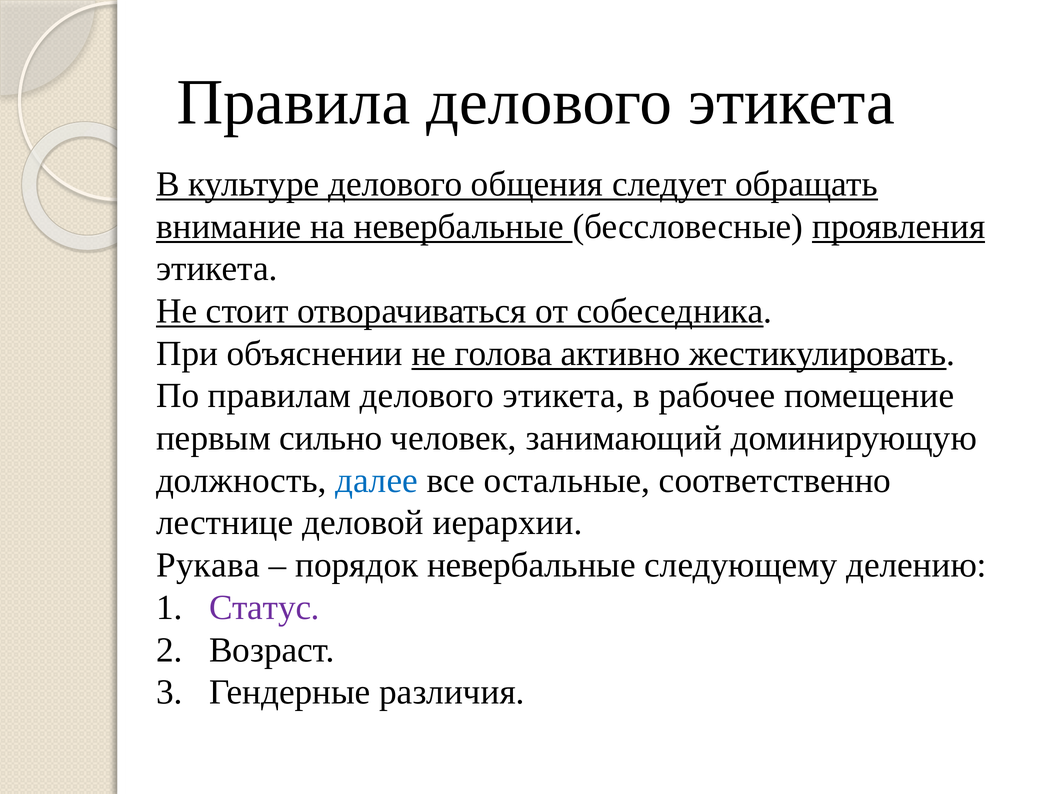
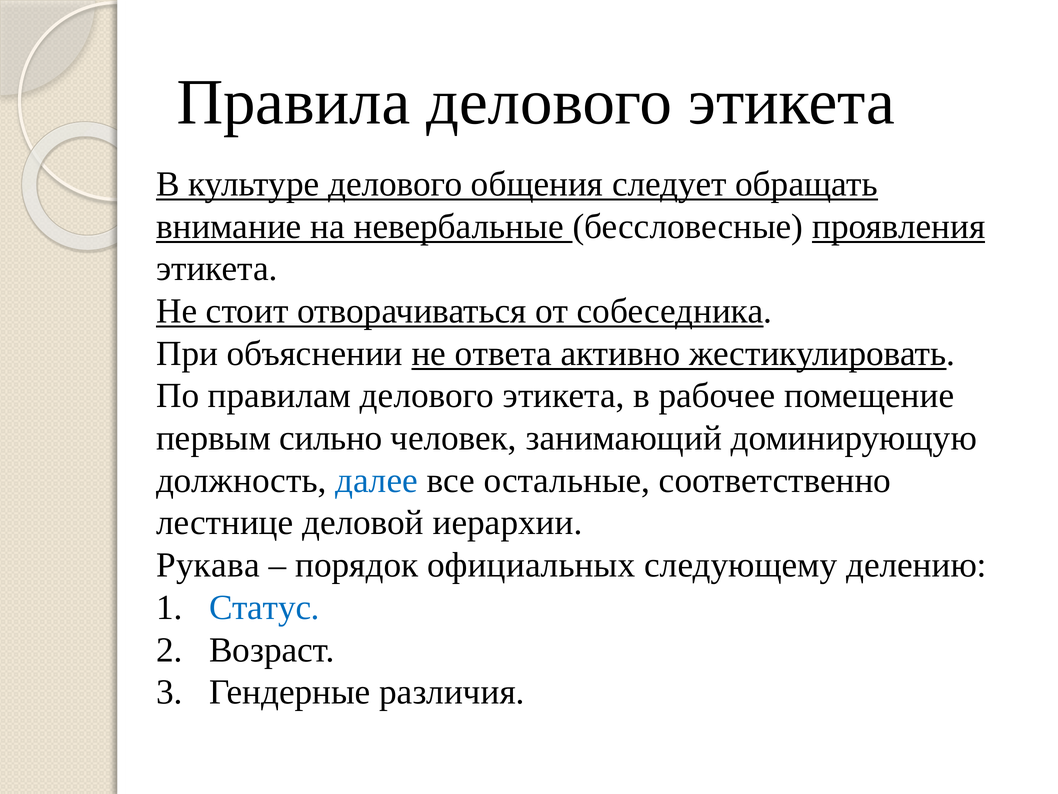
голова: голова -> ответа (503, 353)
порядок невербальные: невербальные -> официальных (531, 565)
Статус colour: purple -> blue (264, 607)
